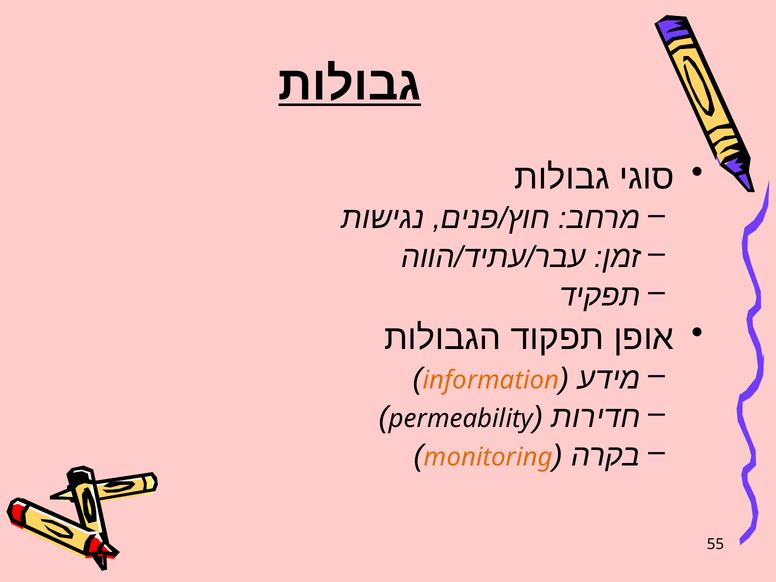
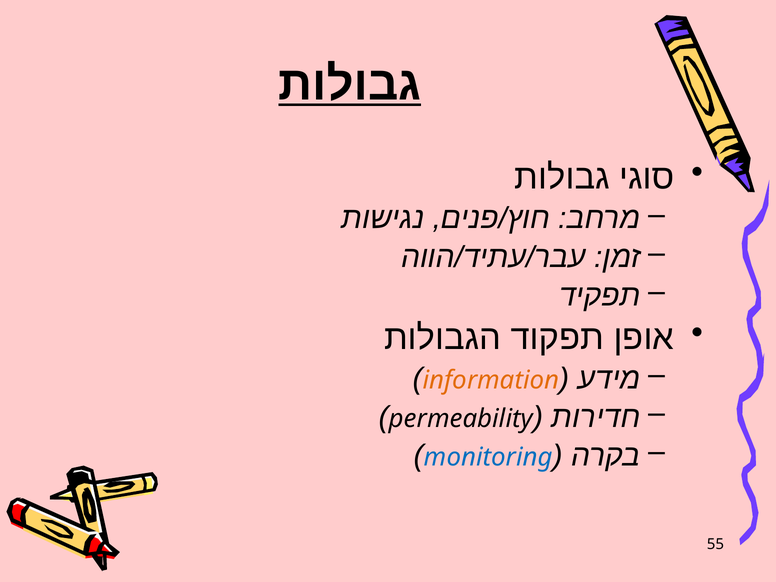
monitoring colour: orange -> blue (488, 457)
